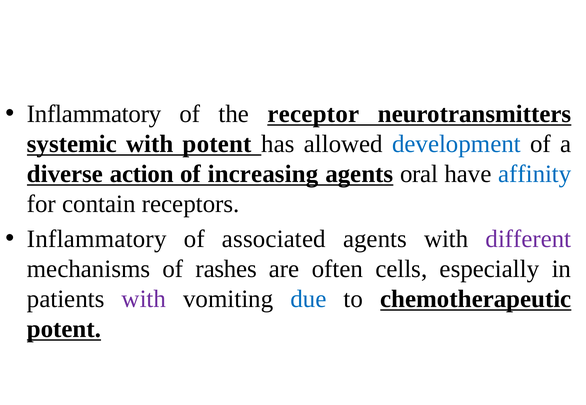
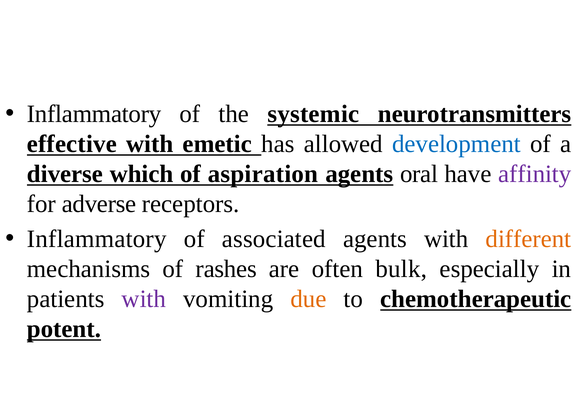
receptor: receptor -> systemic (313, 114)
systemic: systemic -> effective (72, 144)
with potent: potent -> emetic (217, 144)
action: action -> which (142, 174)
increasing: increasing -> aspiration (263, 174)
affinity colour: blue -> purple (535, 174)
contain: contain -> adverse (99, 204)
different colour: purple -> orange (528, 239)
cells: cells -> bulk (401, 269)
due colour: blue -> orange (308, 299)
